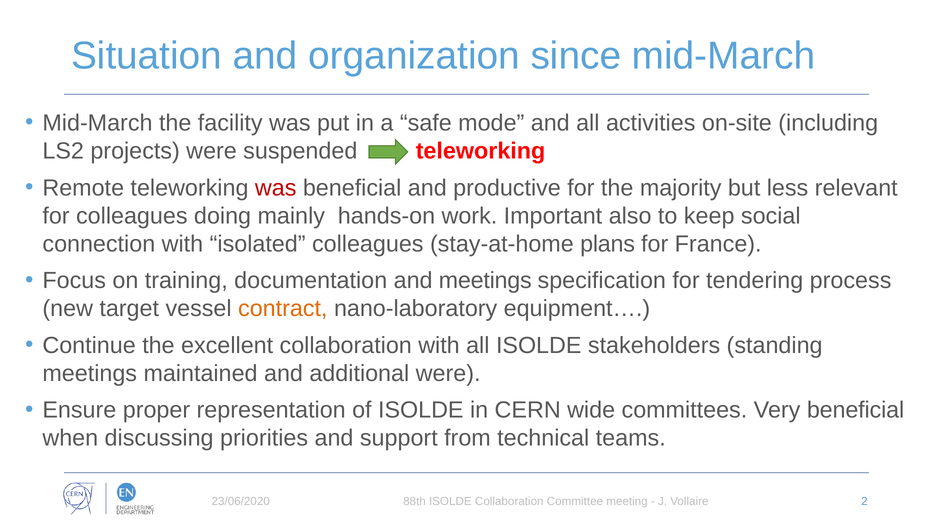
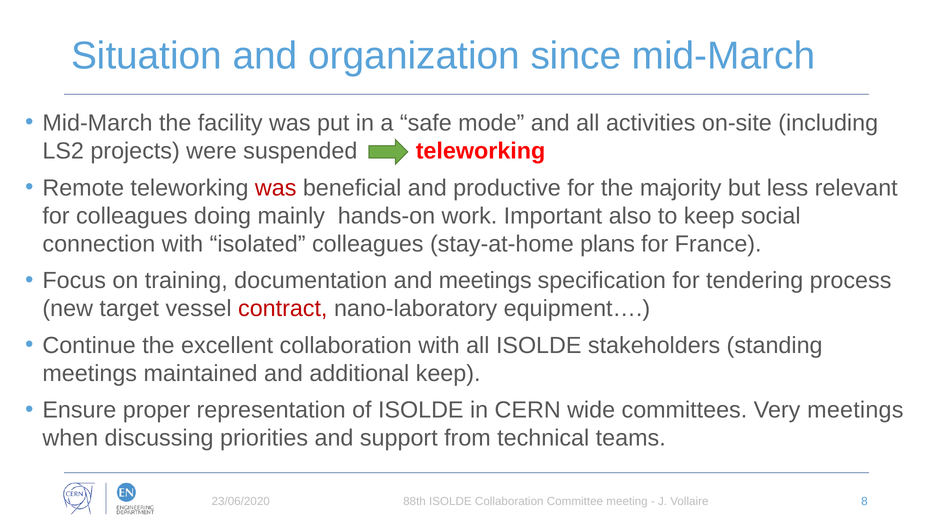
contract colour: orange -> red (283, 308)
additional were: were -> keep (448, 373)
Very beneficial: beneficial -> meetings (855, 410)
2: 2 -> 8 (864, 501)
